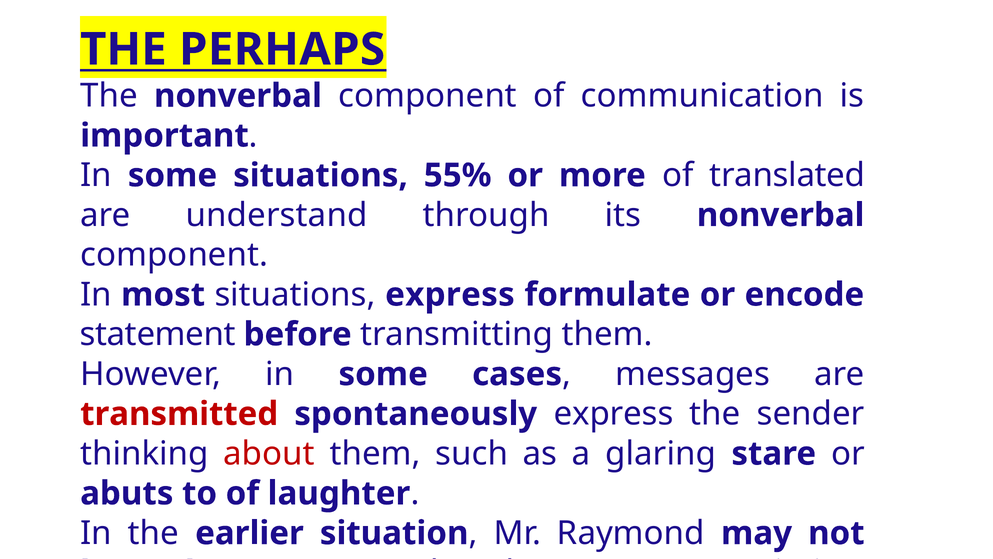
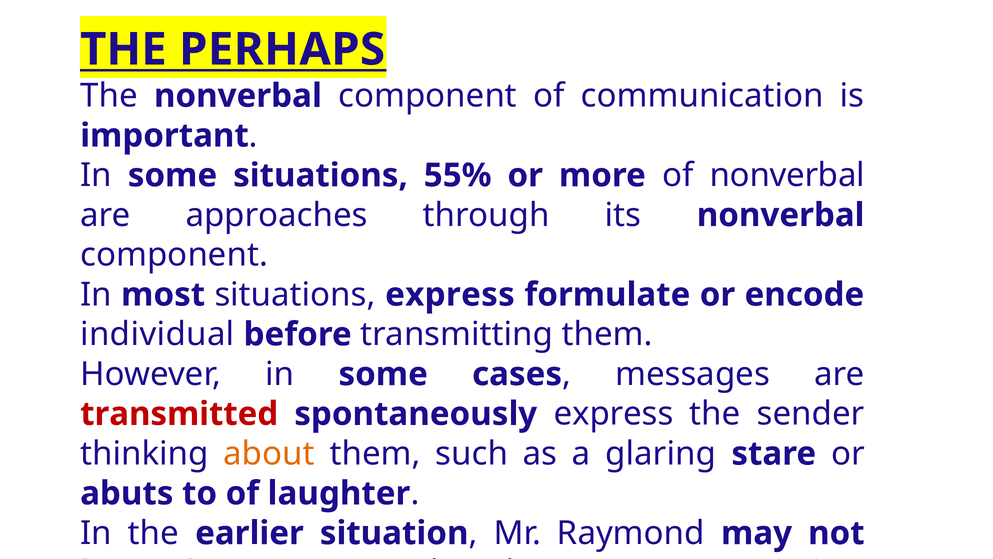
of translated: translated -> nonverbal (787, 175)
understand: understand -> approaches (277, 215)
statement: statement -> individual (157, 334)
about colour: red -> orange (269, 453)
